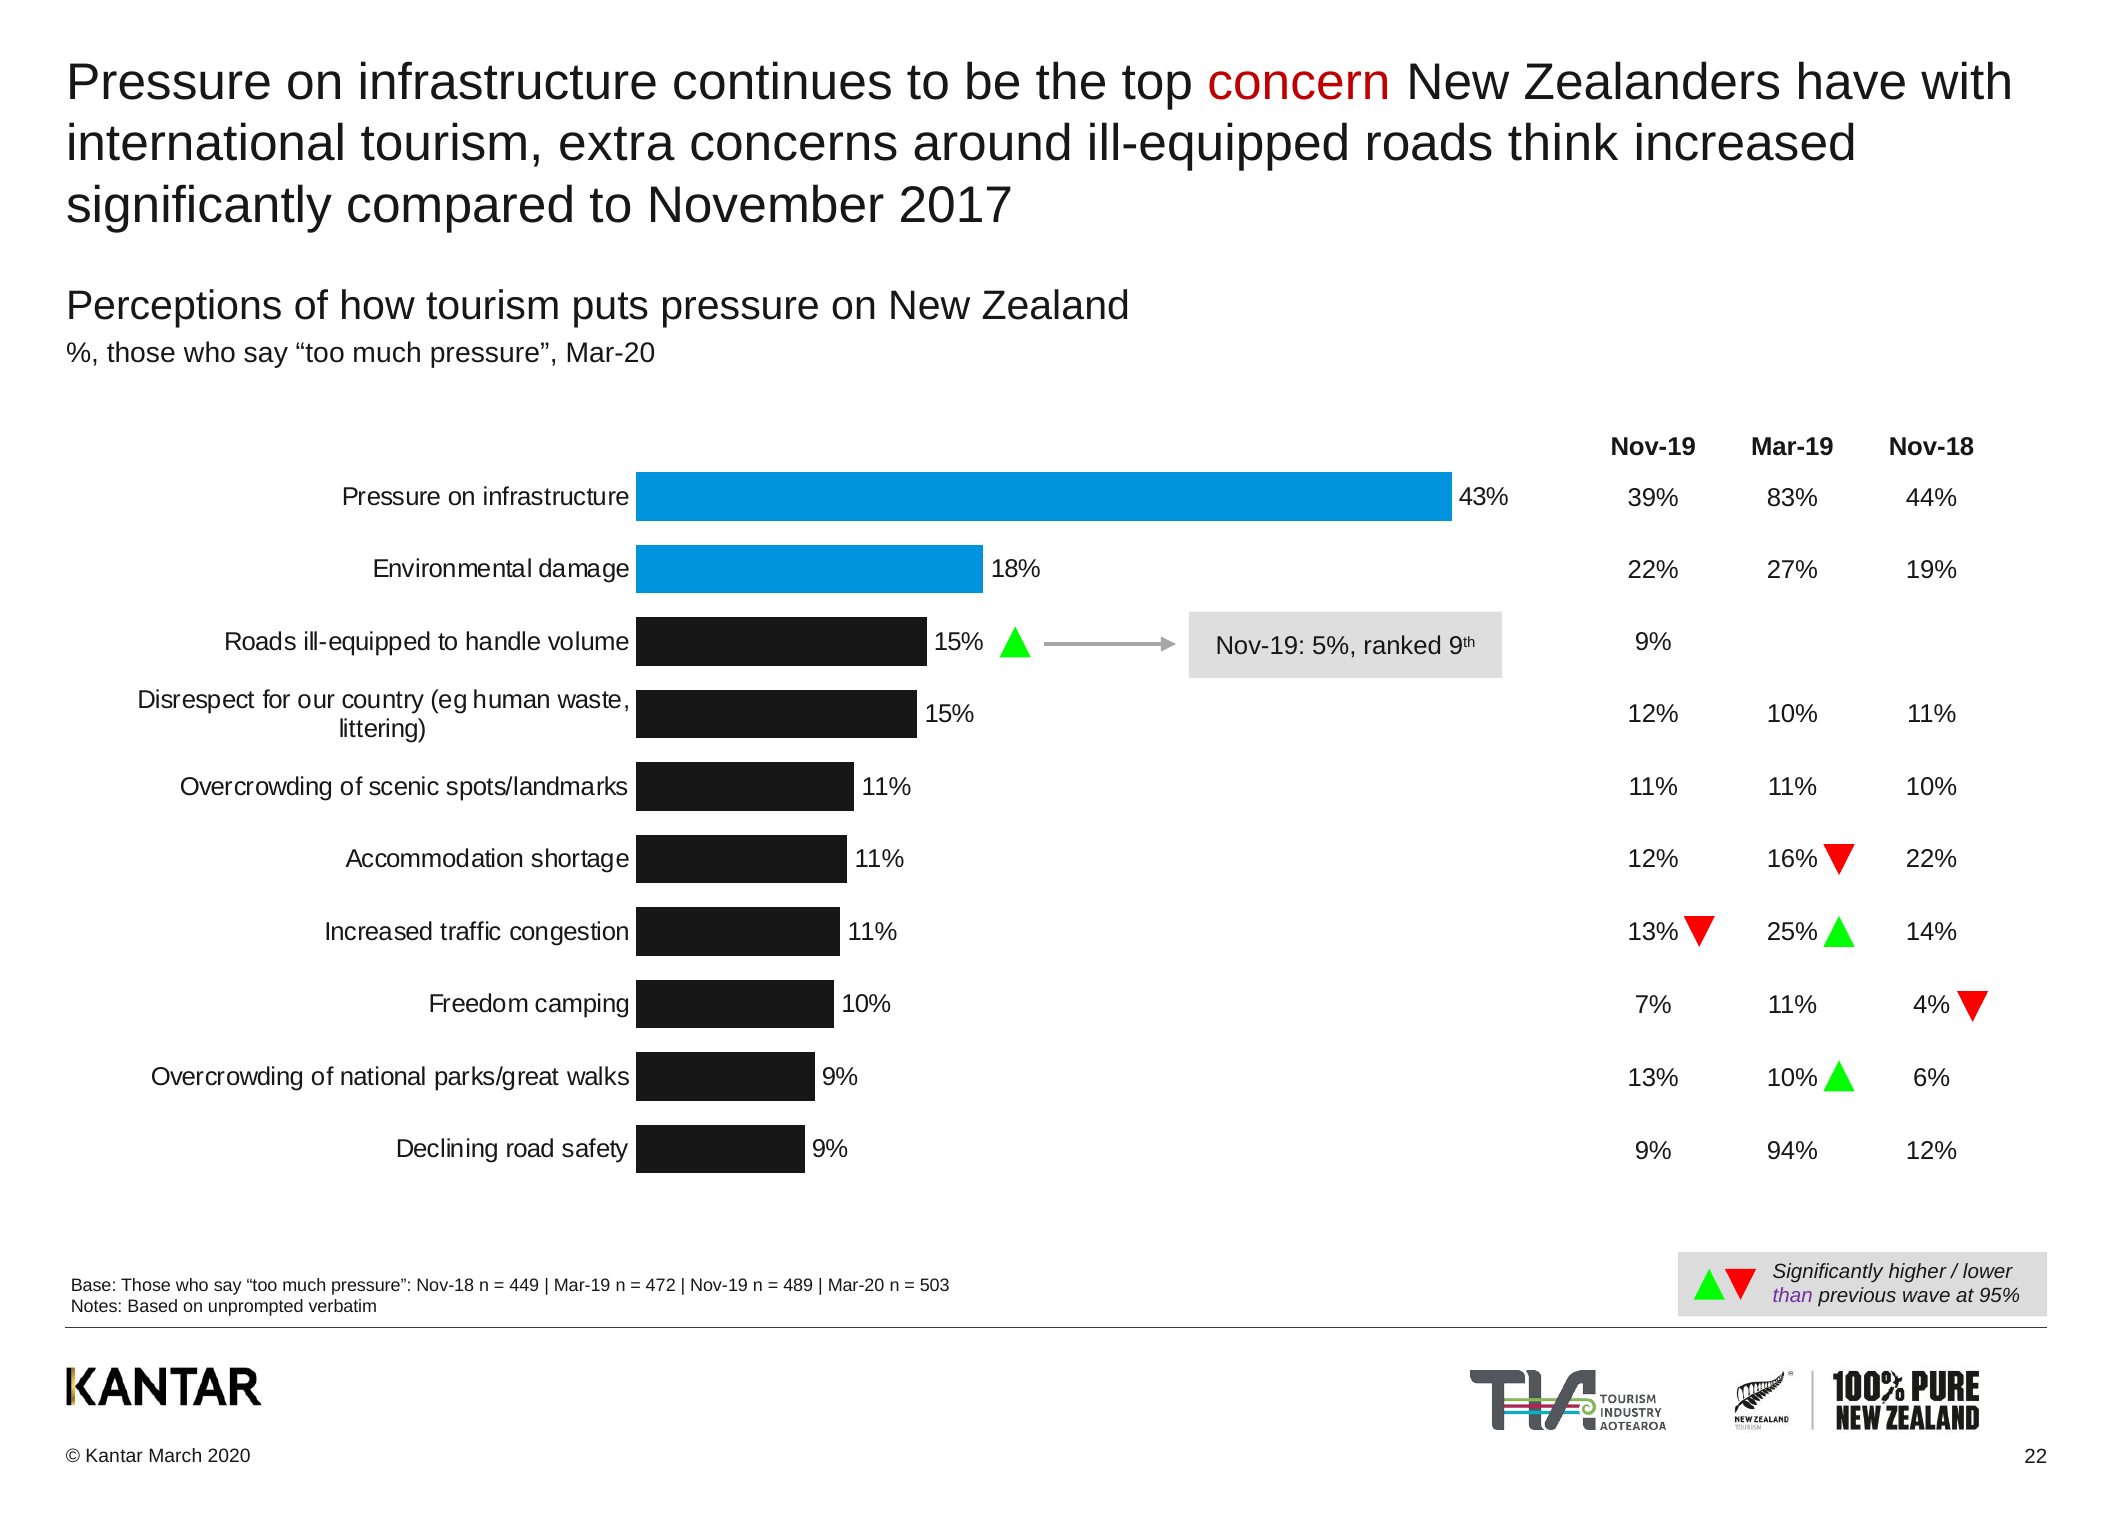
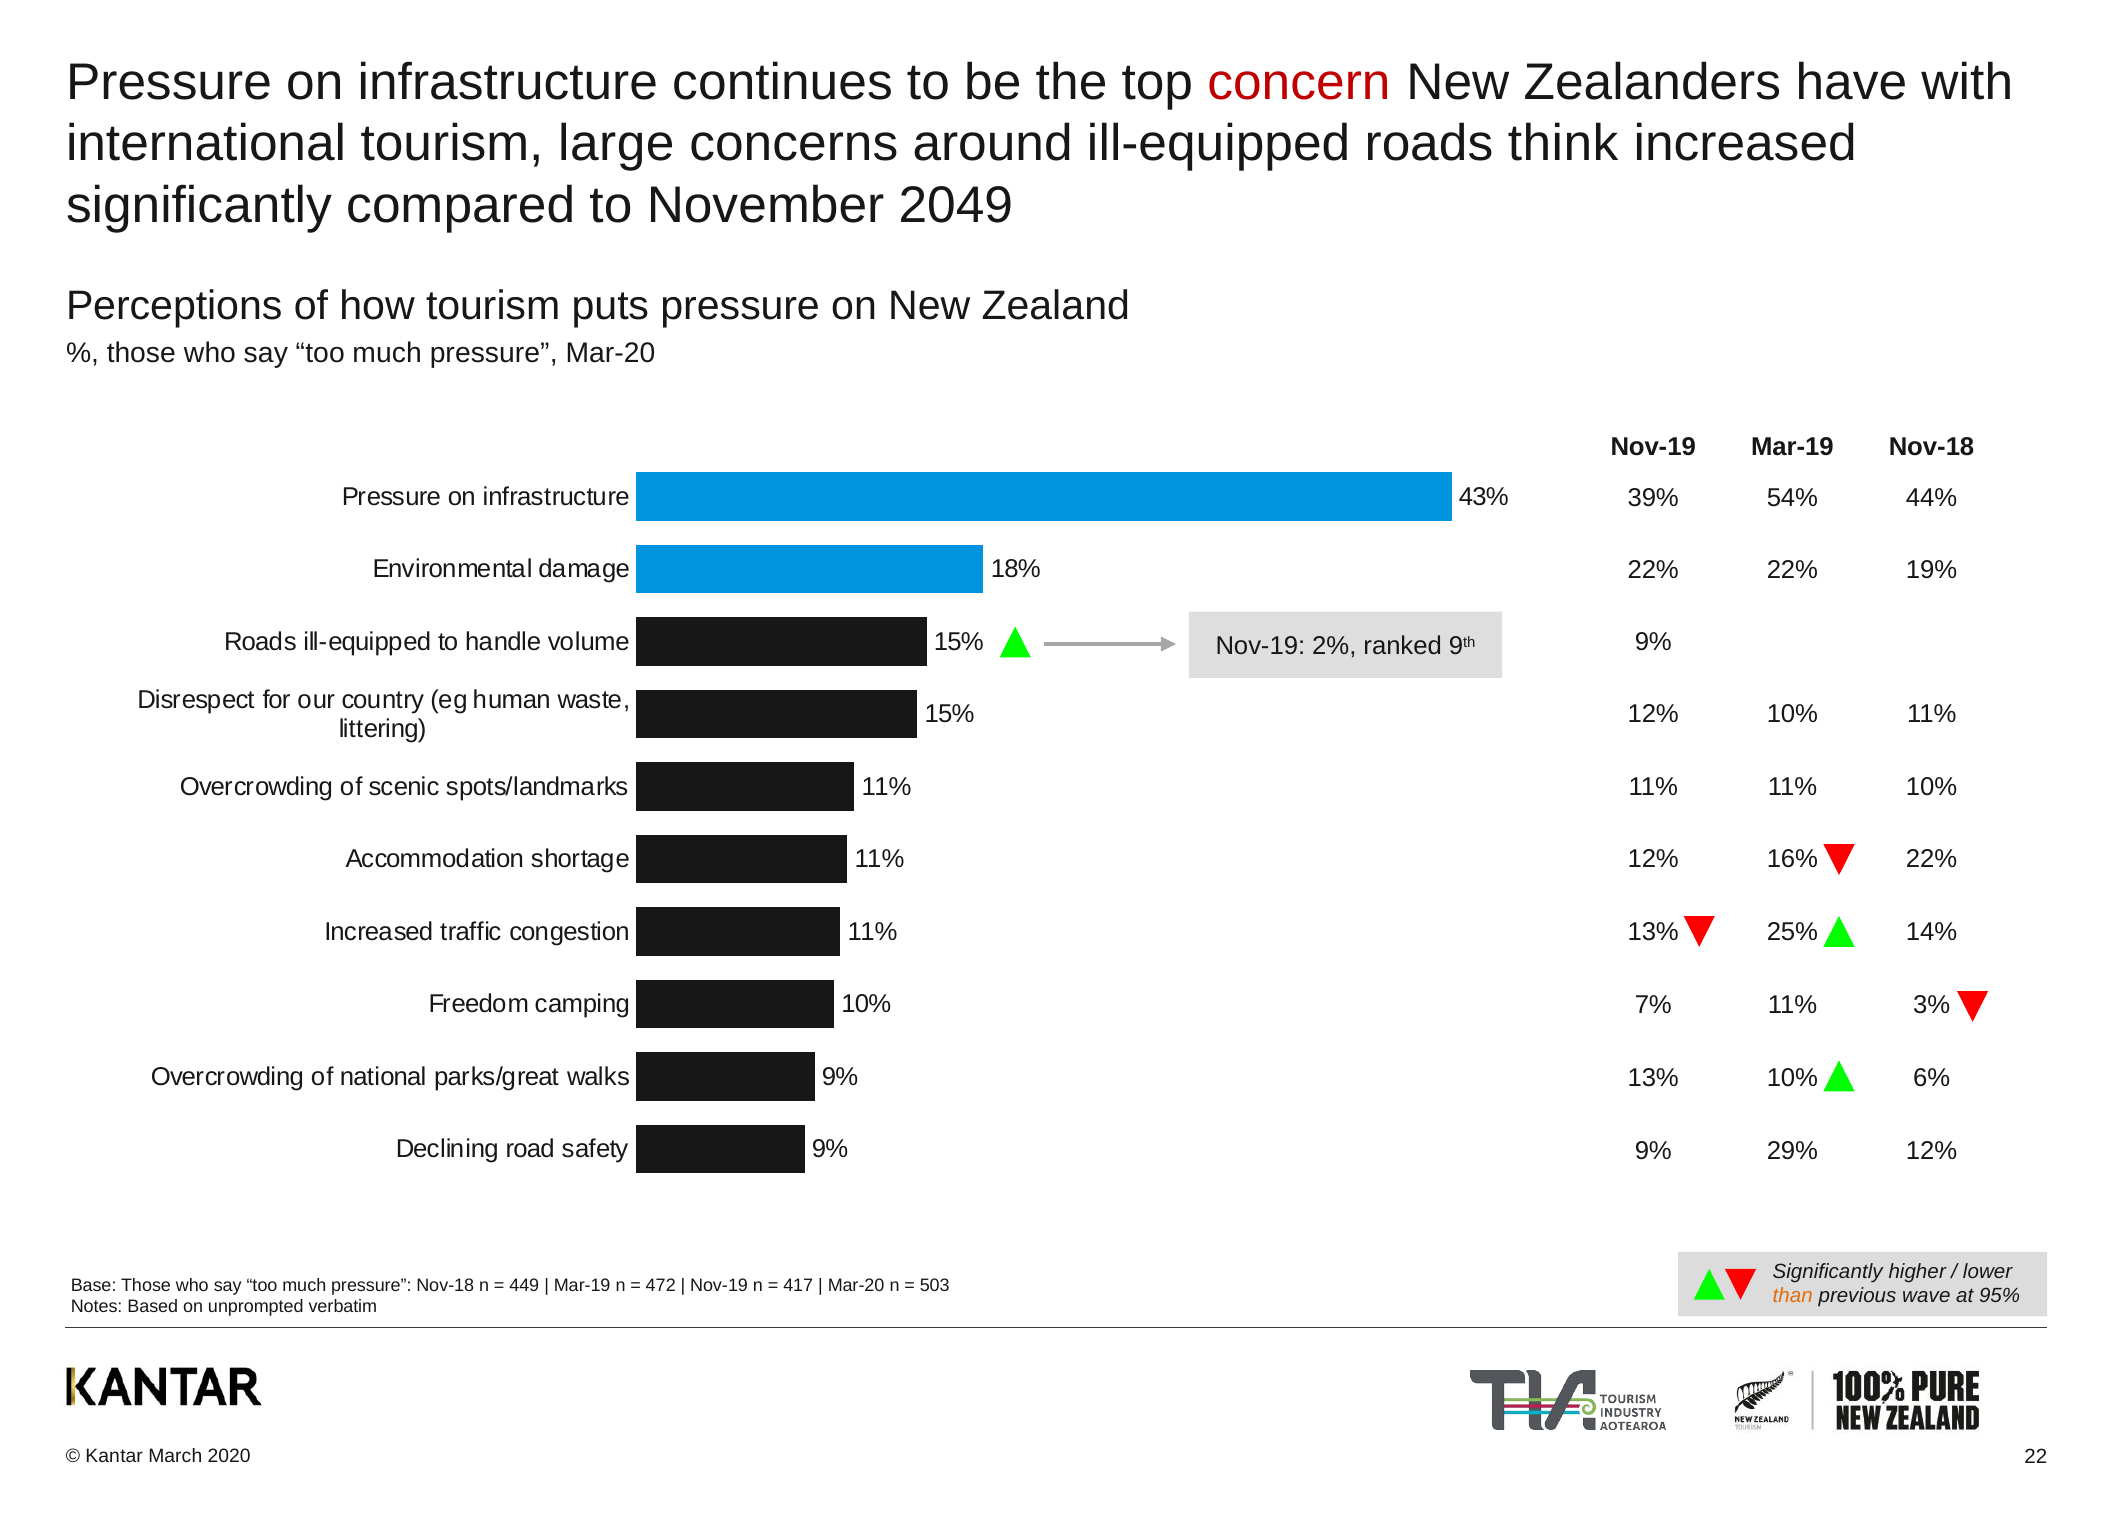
extra: extra -> large (616, 144)
2017: 2017 -> 2049 (956, 206)
83%: 83% -> 54% (1792, 498)
22% 27%: 27% -> 22% (1792, 570)
5%: 5% -> 2% (1334, 646)
4%: 4% -> 3% (1932, 1005)
94%: 94% -> 29% (1792, 1151)
489: 489 -> 417 (798, 1285)
than colour: purple -> orange (1793, 1296)
